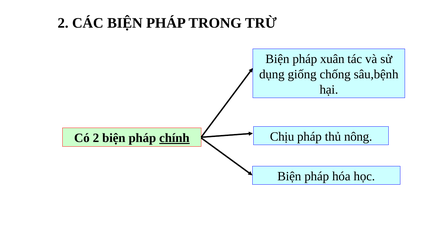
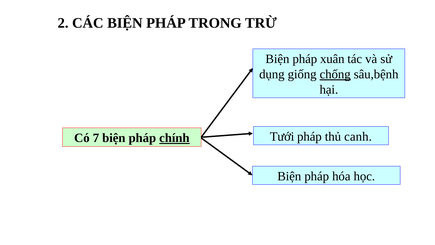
chống underline: none -> present (335, 74)
Chịu: Chịu -> Tưới (282, 136)
nông: nông -> canh (358, 136)
Có 2: 2 -> 7 (96, 138)
